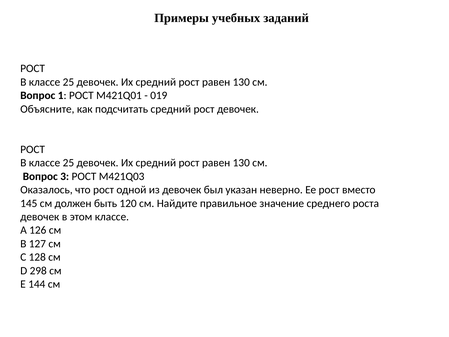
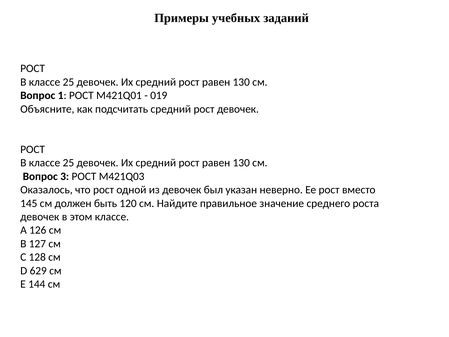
298: 298 -> 629 (38, 271)
